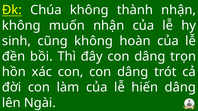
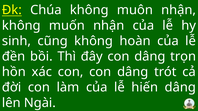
thành: thành -> muôn (135, 10)
